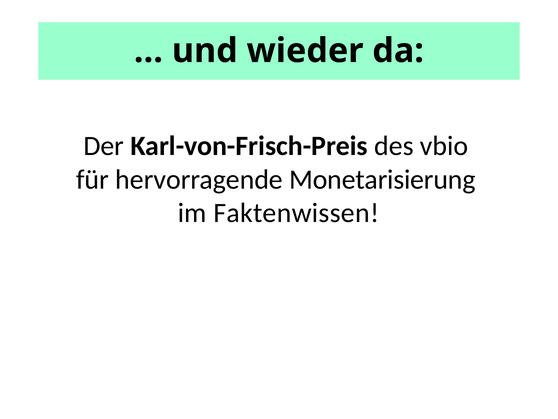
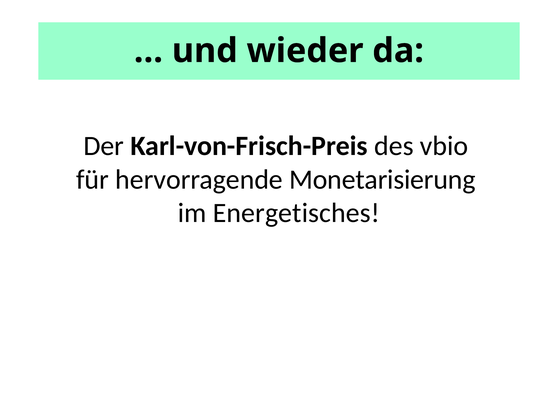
Faktenwissen: Faktenwissen -> Energetisches (296, 213)
